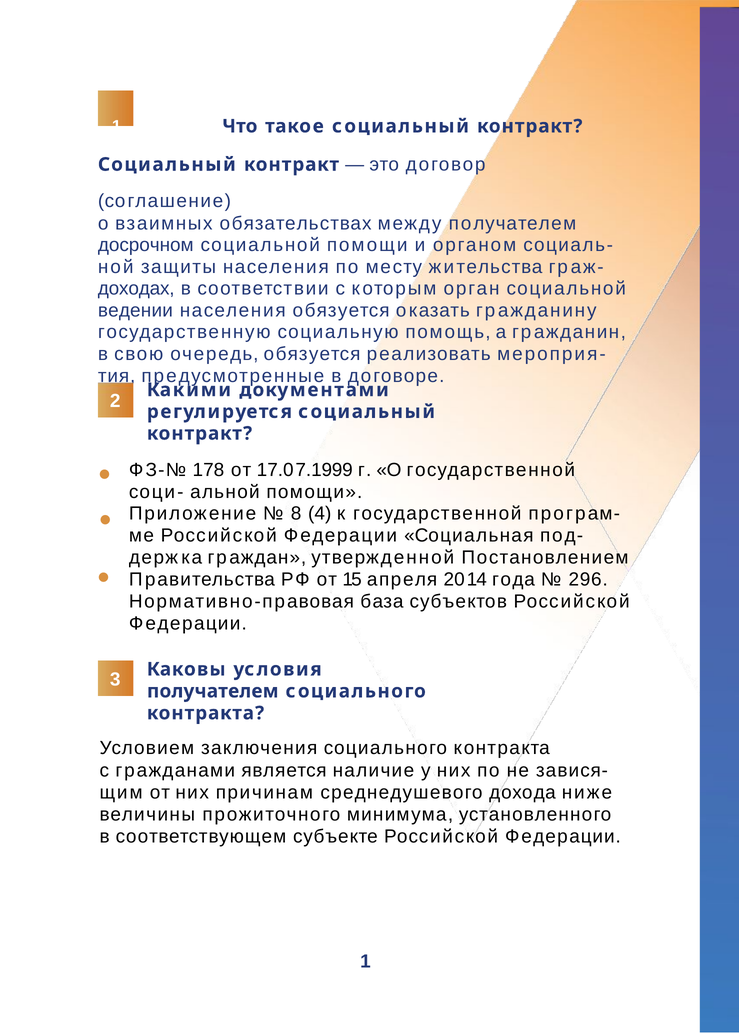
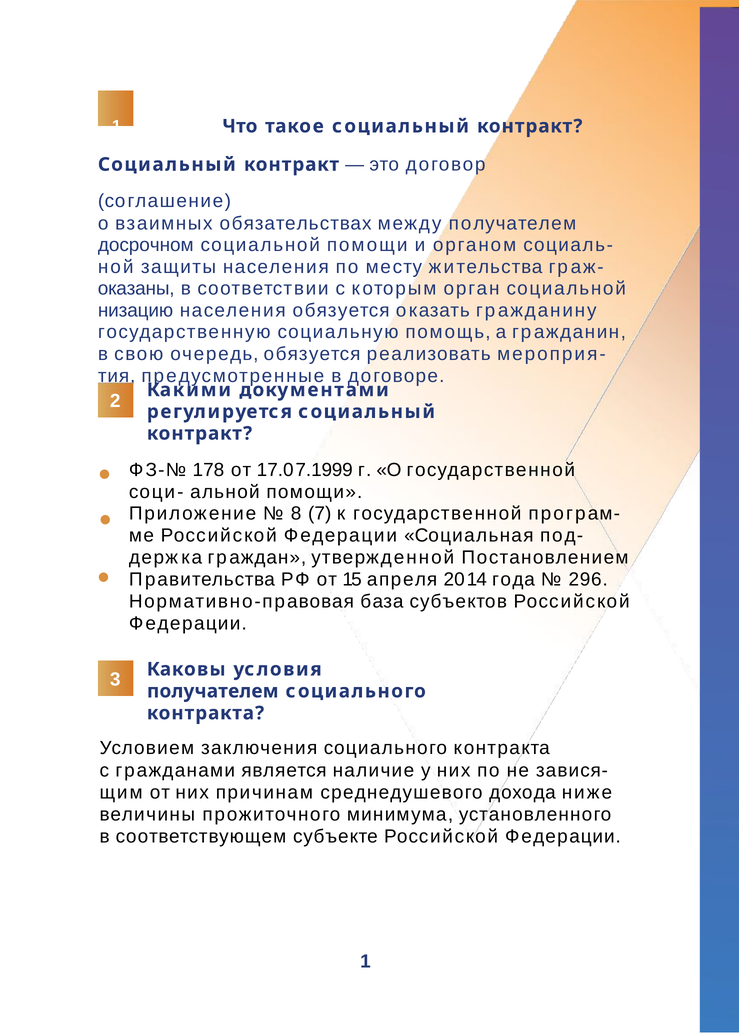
доходах: доходах -> оказаны (136, 289)
ведении: ведении -> низацию (136, 310)
4: 4 -> 7 (320, 514)
